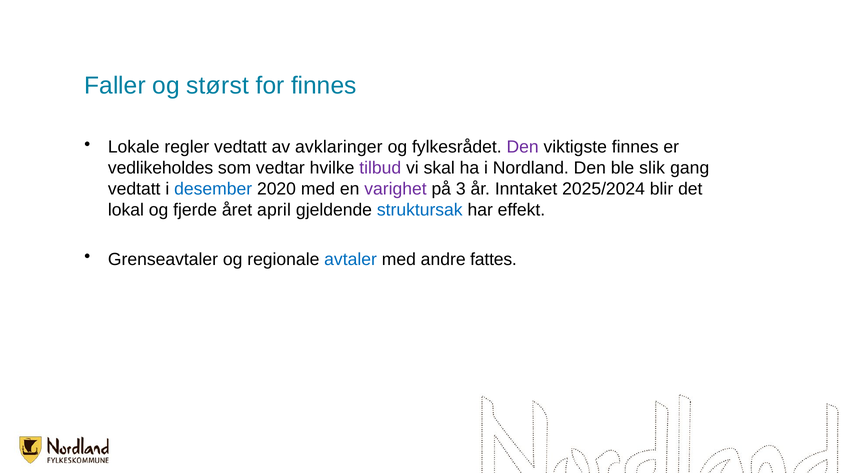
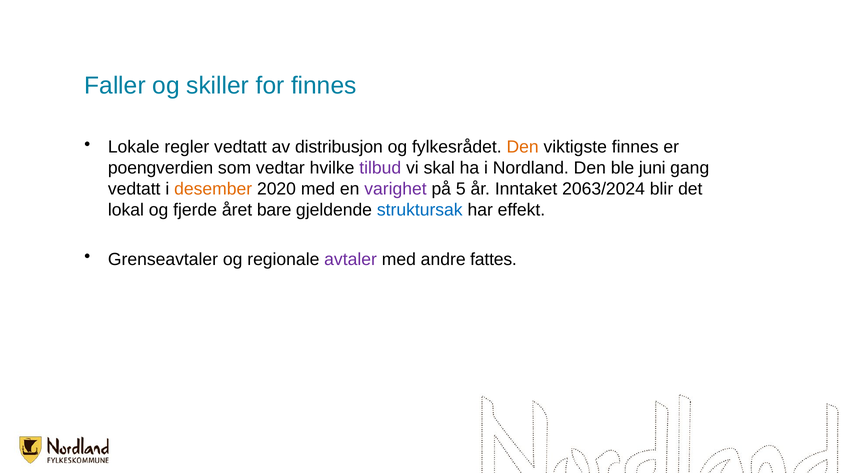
størst: størst -> skiller (218, 85)
avklaringer: avklaringer -> distribusjon (339, 147)
Den colour: purple -> orange (523, 147)
vedlikeholdes: vedlikeholdes -> poengverdien (161, 168)
slik: slik -> juni (652, 168)
desember colour: blue -> orange (213, 189)
3: 3 -> 5 (461, 189)
2025/2024: 2025/2024 -> 2063/2024 (604, 189)
april: april -> bare (274, 210)
avtaler colour: blue -> purple (351, 259)
